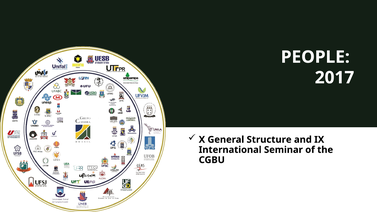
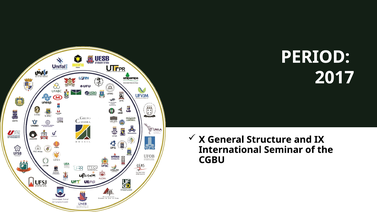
PEOPLE: PEOPLE -> PERIOD (315, 57)
